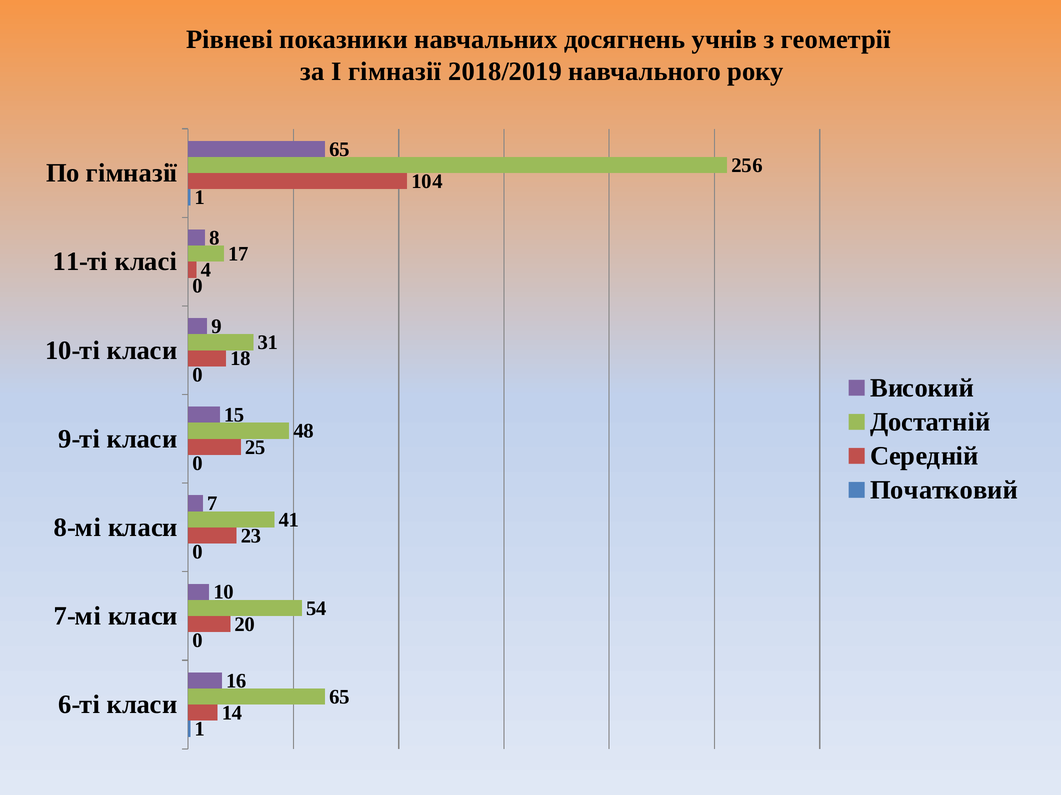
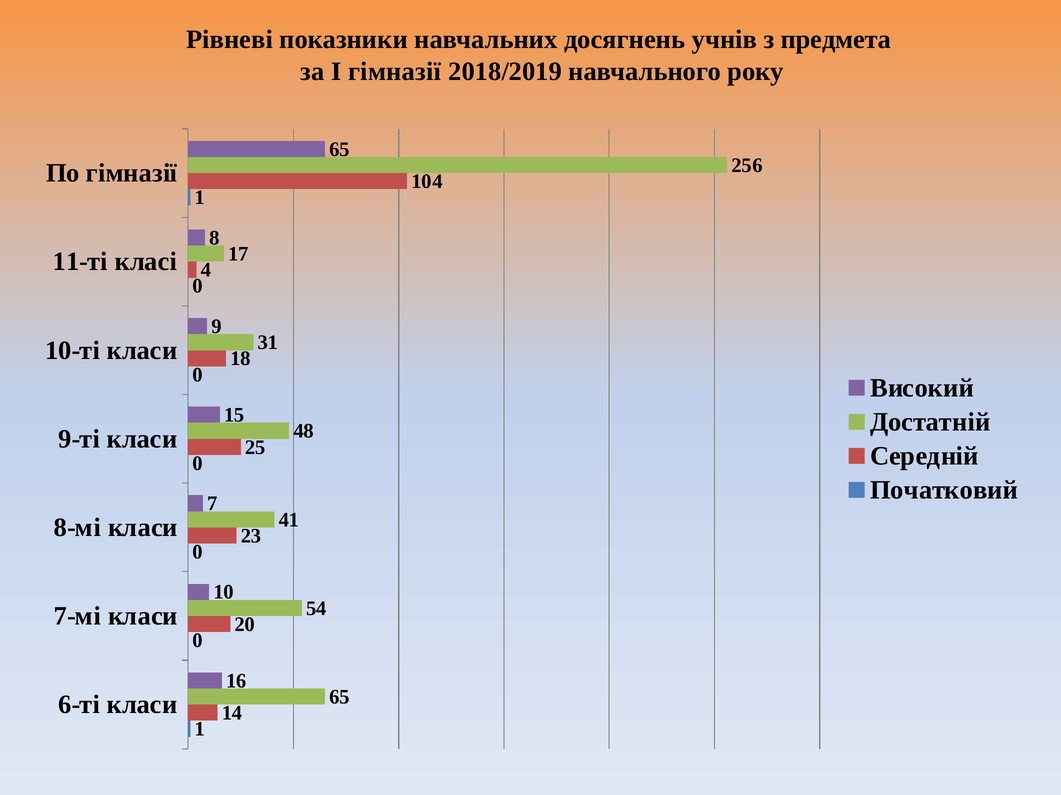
геометрії: геометрії -> предмета (836, 40)
